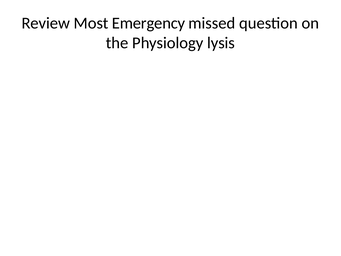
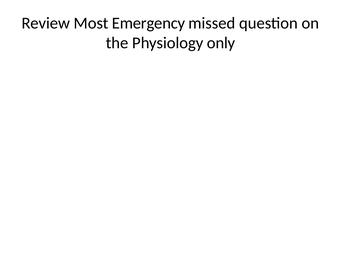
lysis: lysis -> only (221, 43)
